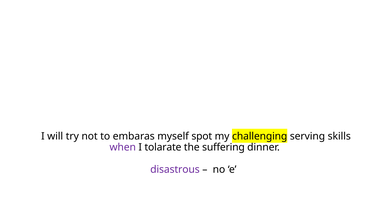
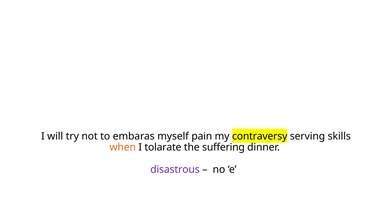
spot: spot -> pain (202, 136)
challenging: challenging -> contraversy (260, 136)
when colour: purple -> orange (123, 147)
